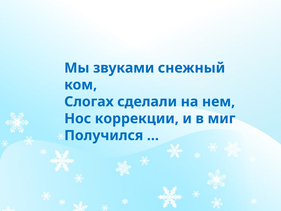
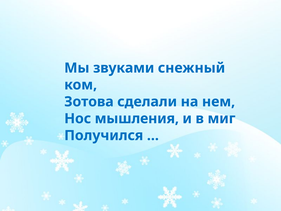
Слогах: Слогах -> Зотова (89, 102)
коррекции: коррекции -> мышления (137, 118)
